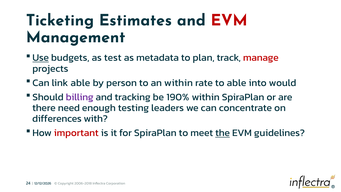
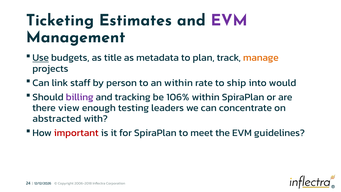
EVM colour: red -> purple (229, 20)
test: test -> title (113, 58)
manage colour: red -> orange (261, 58)
link able: able -> staff (80, 83)
to able: able -> ship (236, 83)
190%: 190% -> 106% (178, 97)
need: need -> view (69, 108)
differences: differences -> abstracted (57, 118)
the underline: present -> none (223, 133)
